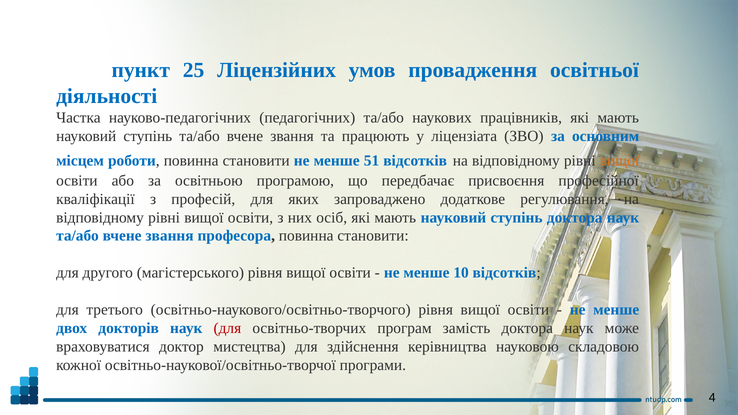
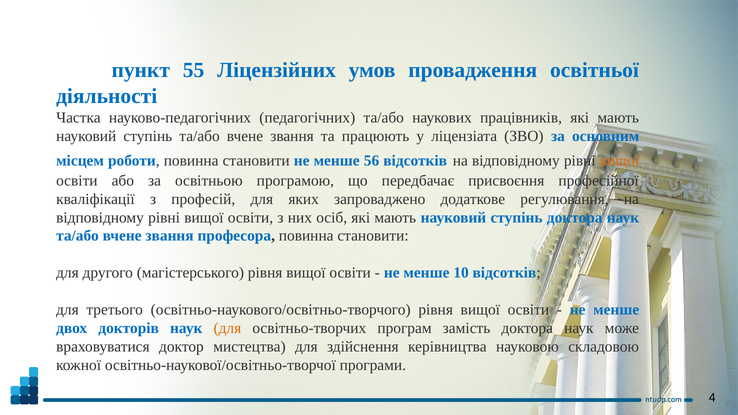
25: 25 -> 55 (194, 70)
51: 51 -> 56 (372, 161)
для colour: red -> orange (227, 328)
